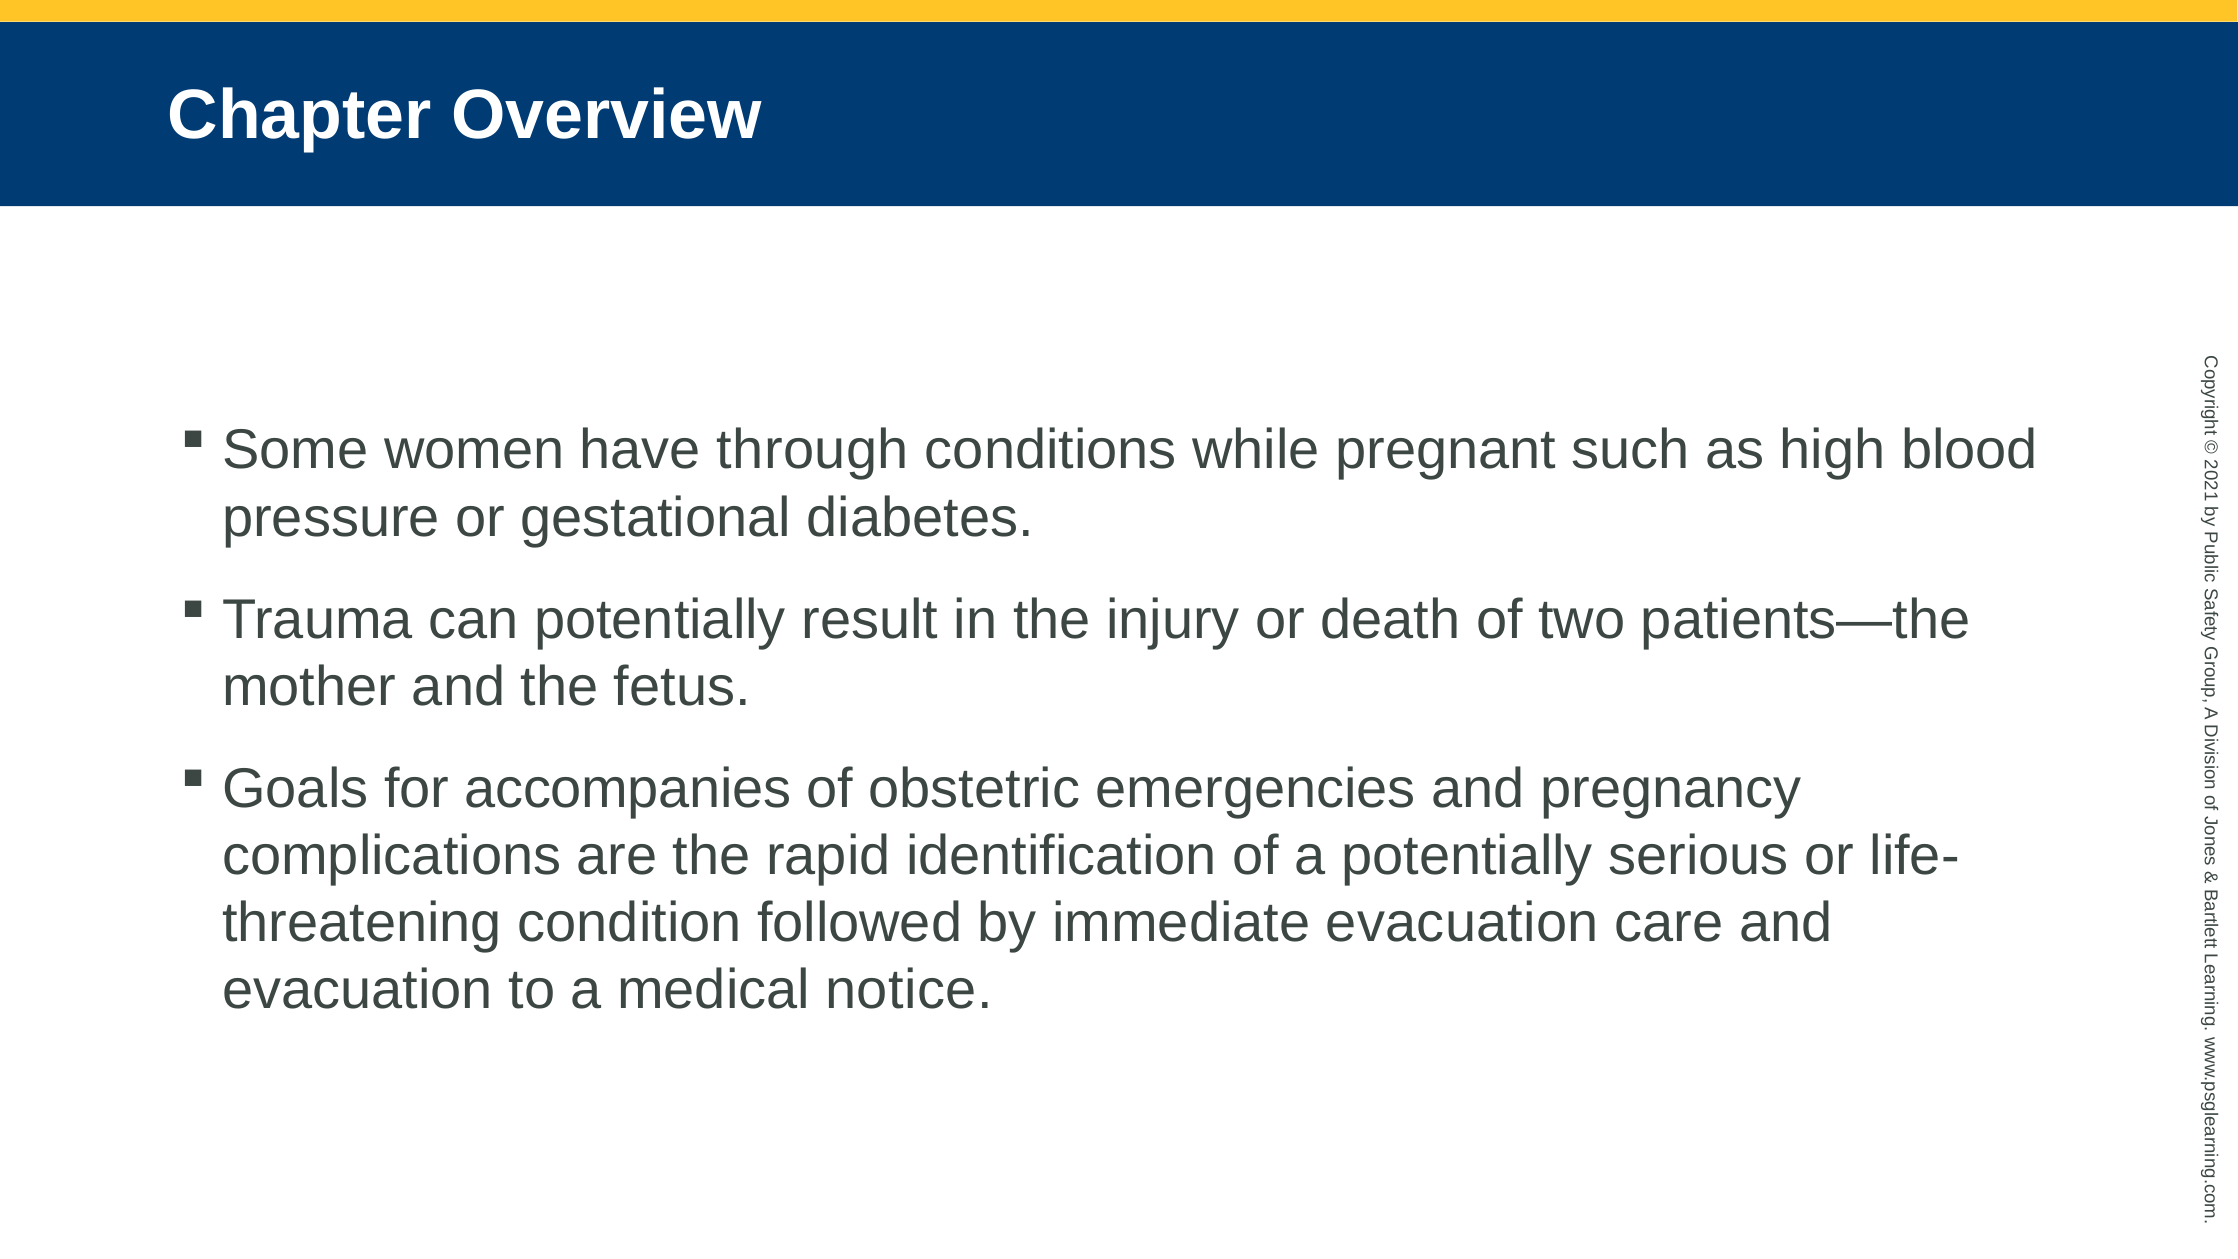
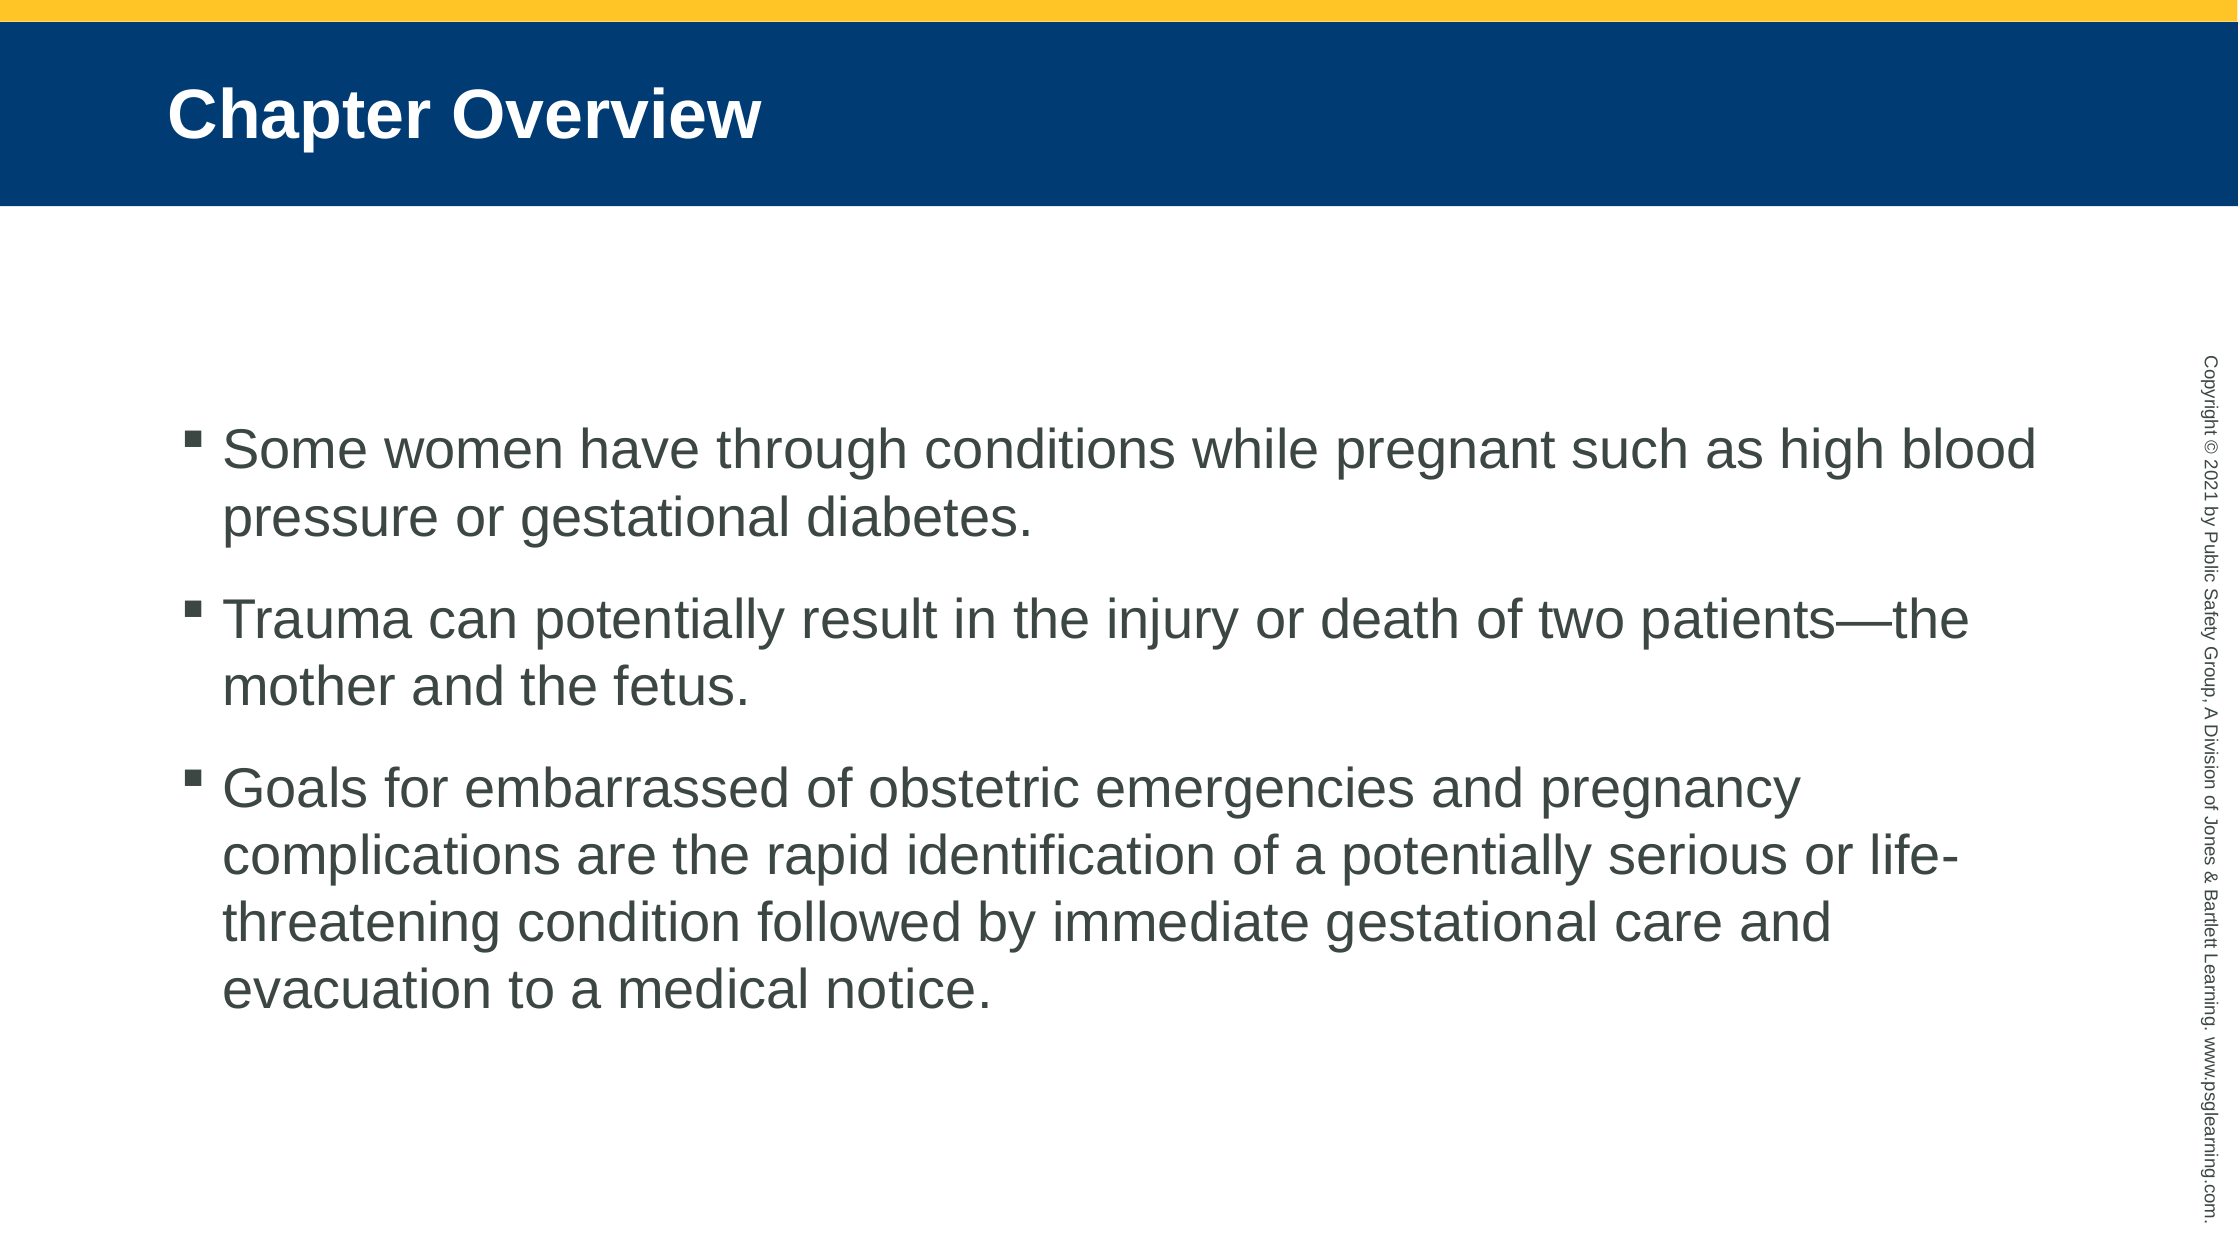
accompanies: accompanies -> embarrassed (628, 789)
immediate evacuation: evacuation -> gestational (1462, 923)
